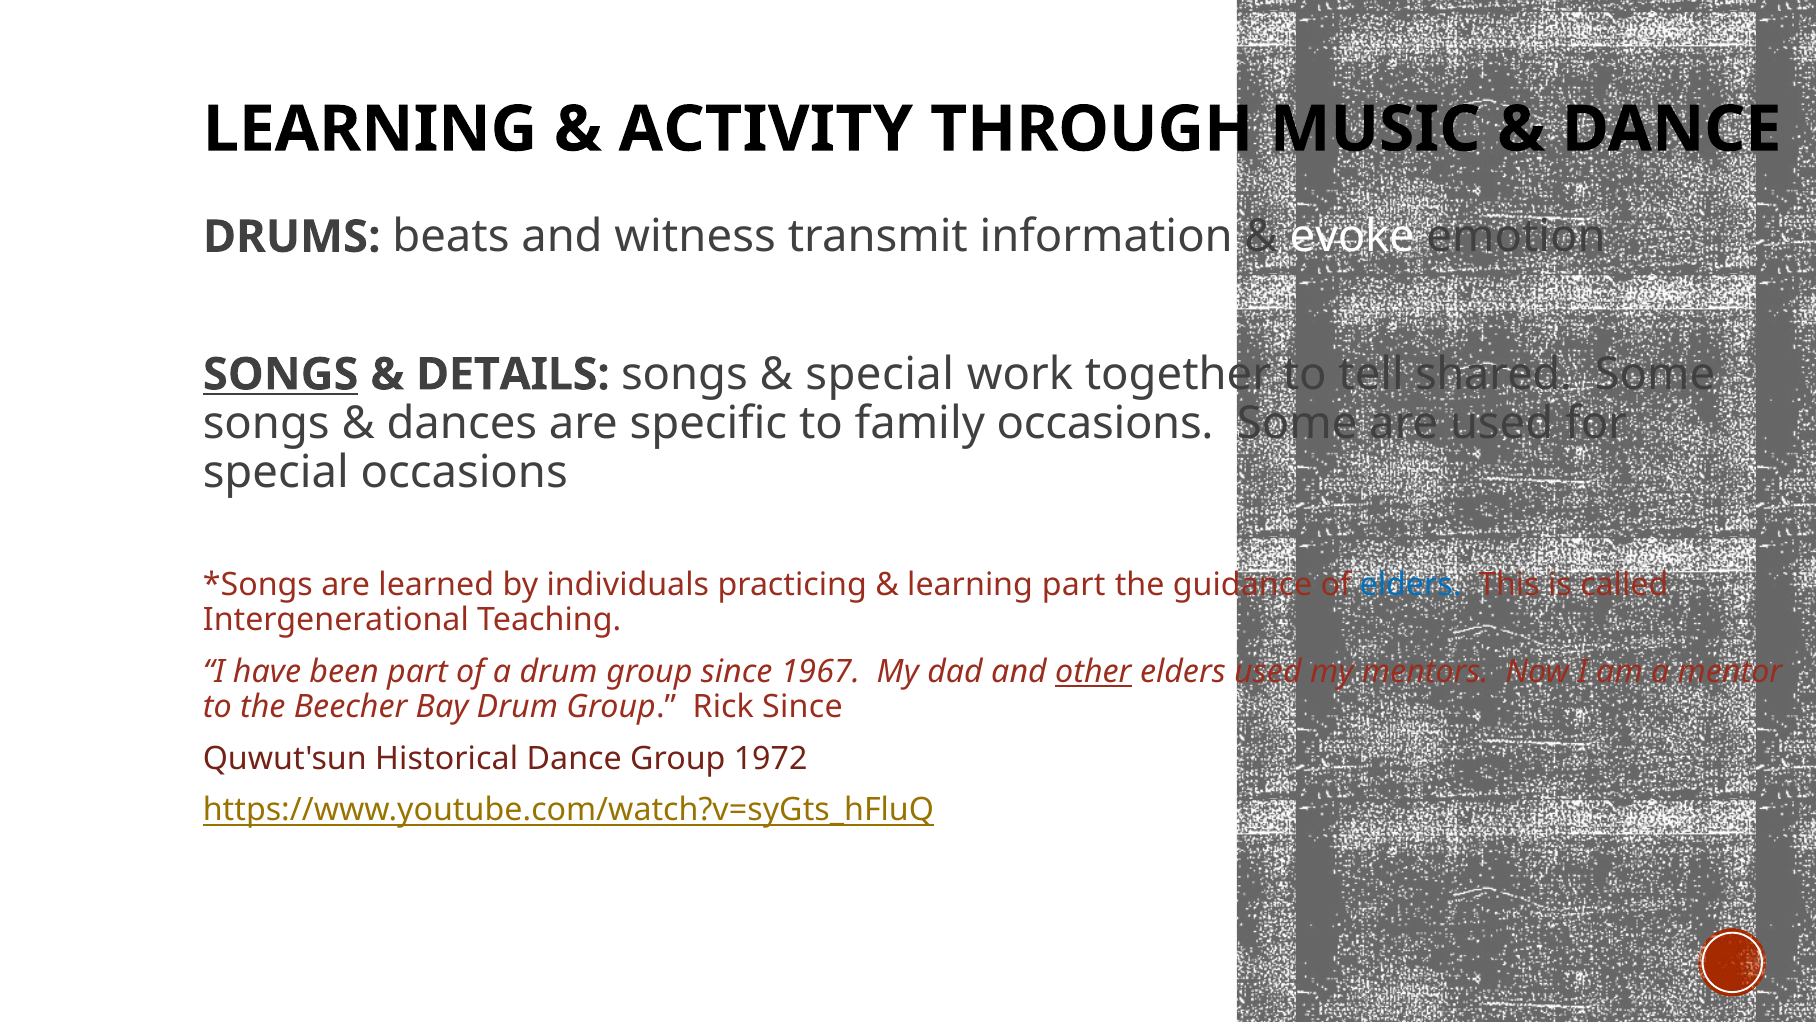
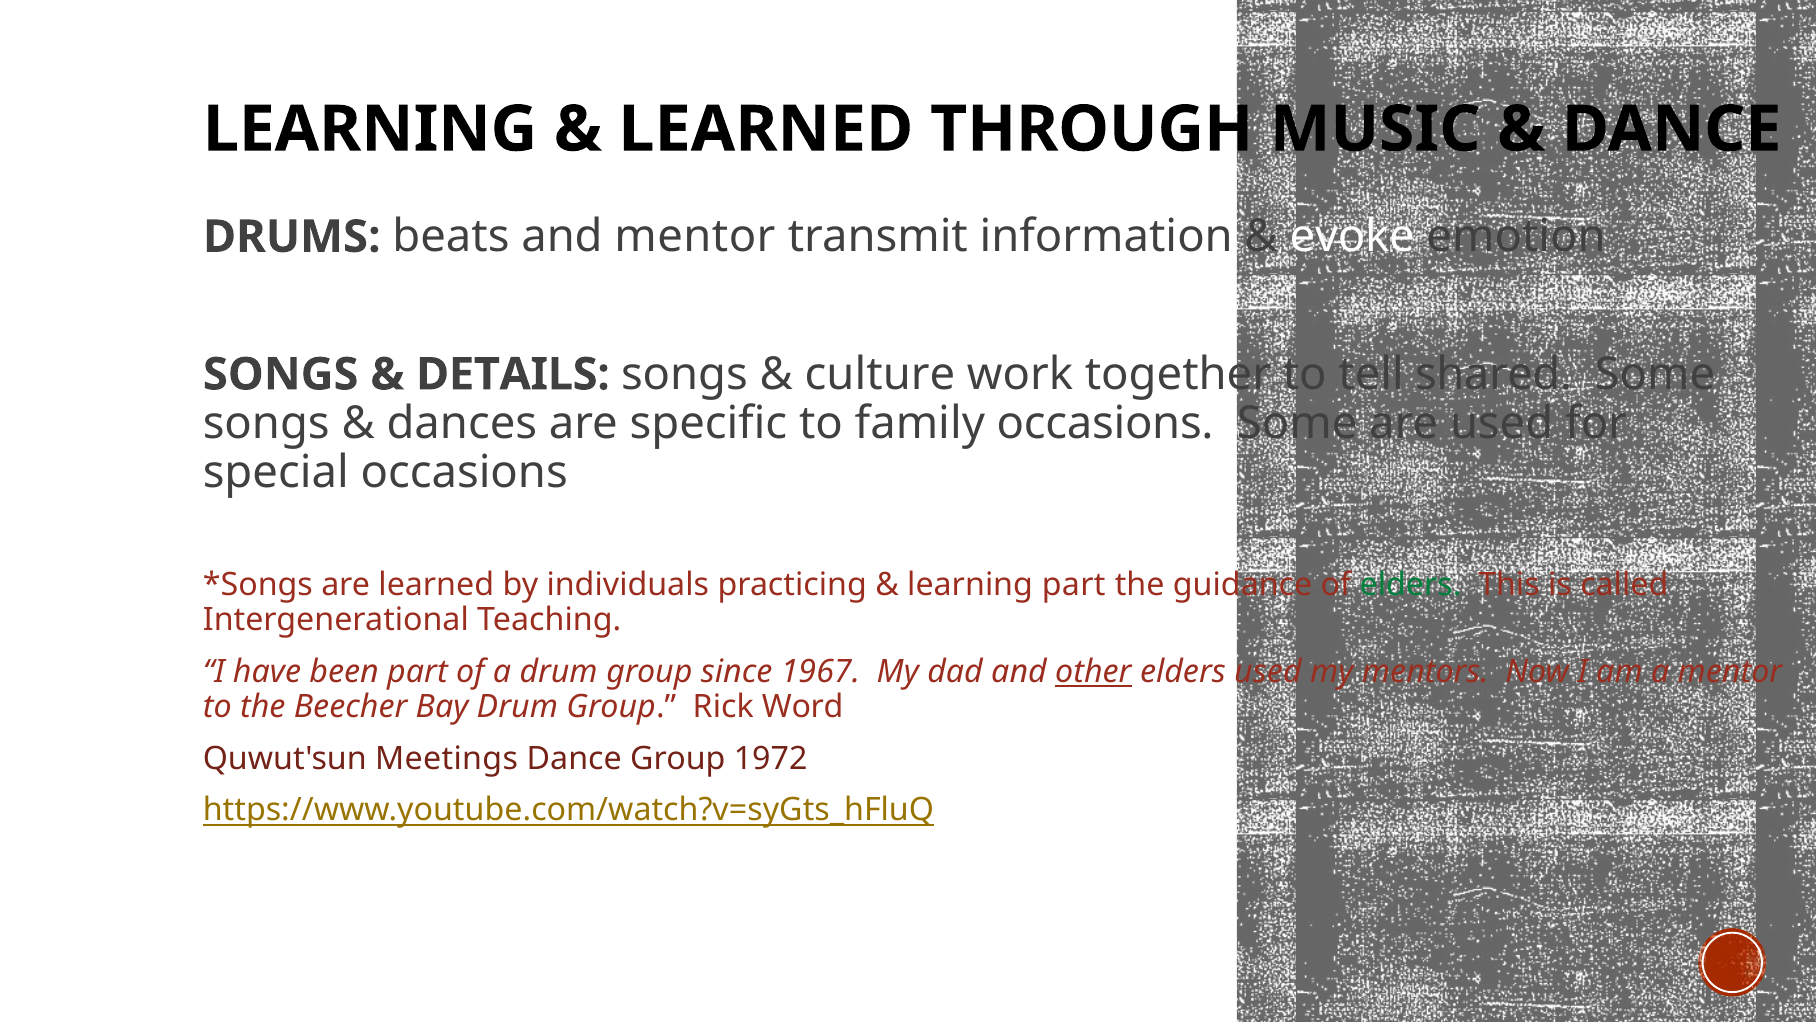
ACTIVITY: ACTIVITY -> LEARNED (766, 129)
and witness: witness -> mentor (695, 237)
SONGS underline: present -> none (281, 374)
special: special -> culture (880, 374)
elders colour: blue -> green (1411, 585)
Rick Since: Since -> Word (803, 706)
Historical: Historical -> Meetings (447, 758)
